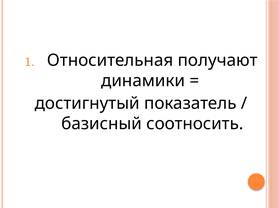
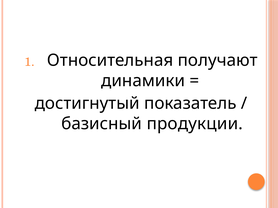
соотносить: соотносить -> продукции (195, 124)
